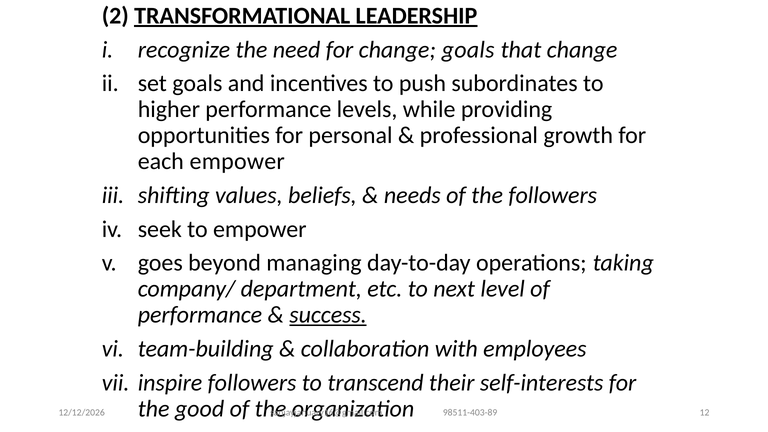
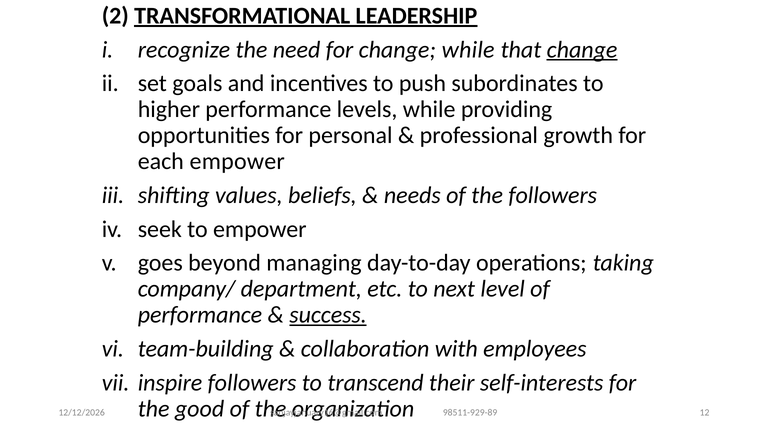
change goals: goals -> while (468, 50)
change underline: none -> present (582, 50)
98511-403-89: 98511-403-89 -> 98511-929-89 (470, 413)
